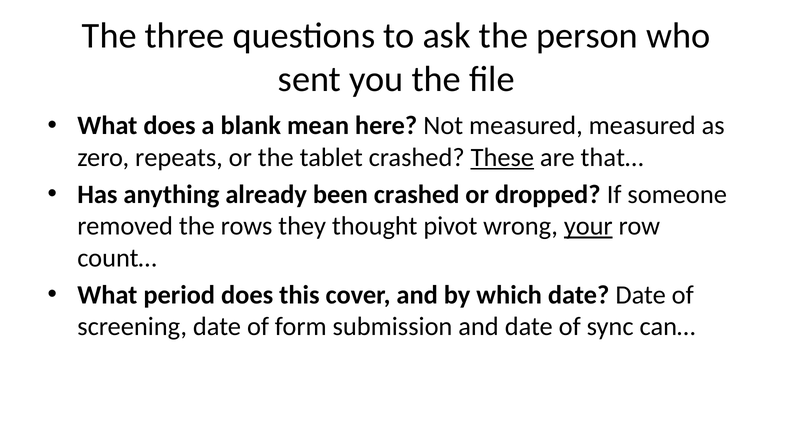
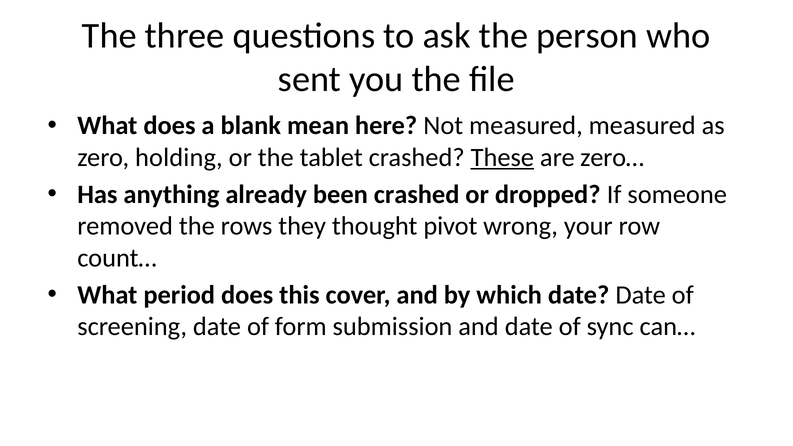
repeats: repeats -> holding (179, 157)
that…: that… -> zero… (612, 157)
your underline: present -> none (588, 226)
